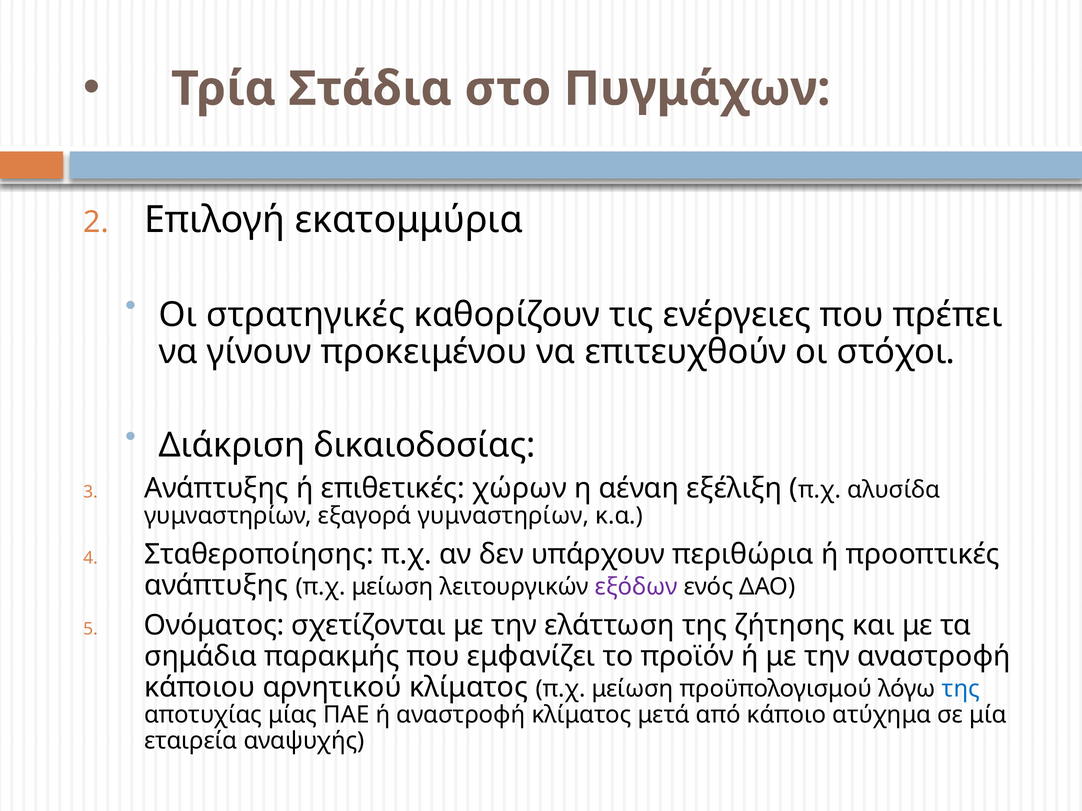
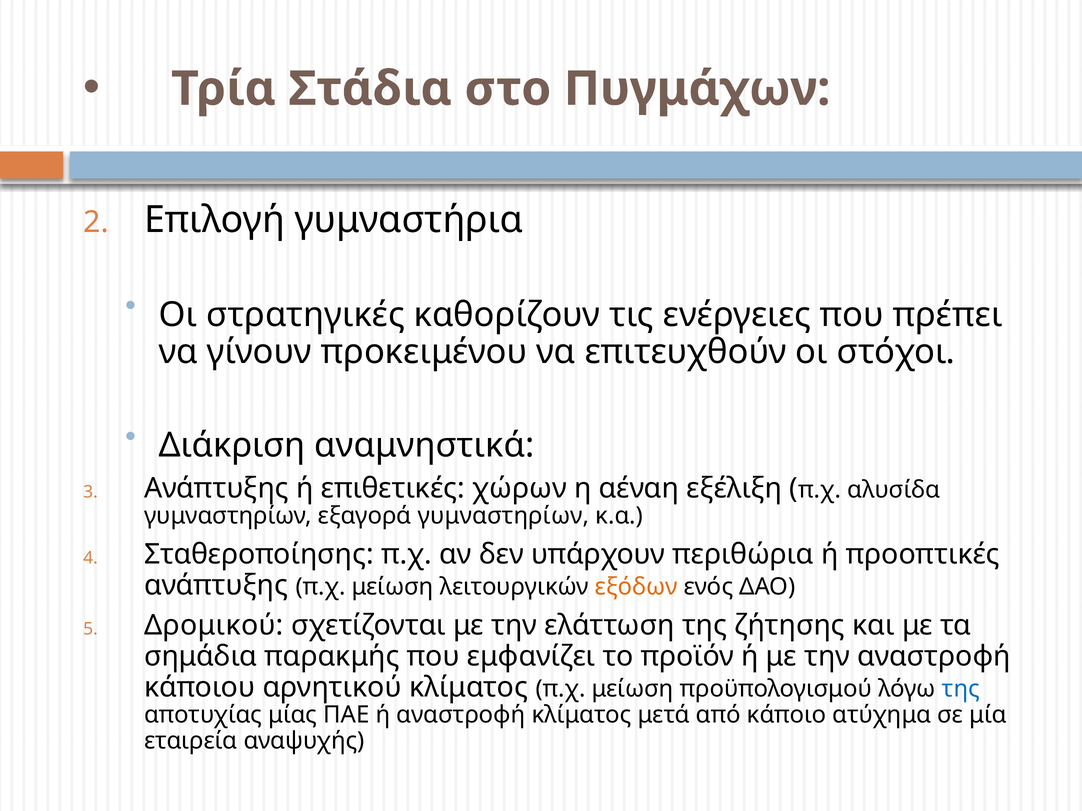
εκατομμύρια: εκατομμύρια -> γυμναστήρια (409, 220)
δικαιοδοσίας: δικαιοδοσίας -> αναμνηστικά (424, 446)
εξόδων colour: purple -> orange (636, 587)
Ονόματος: Ονόματος -> Δρομικού (214, 626)
